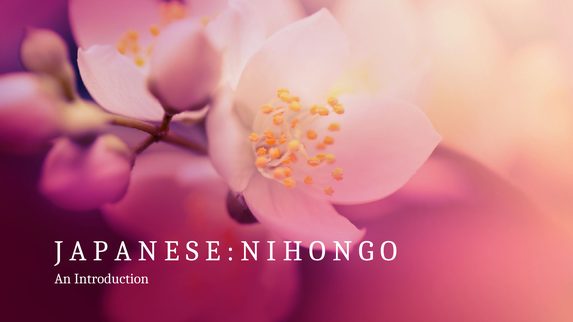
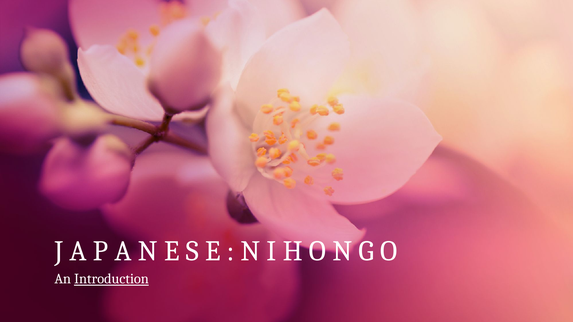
Introduction underline: none -> present (111, 279)
